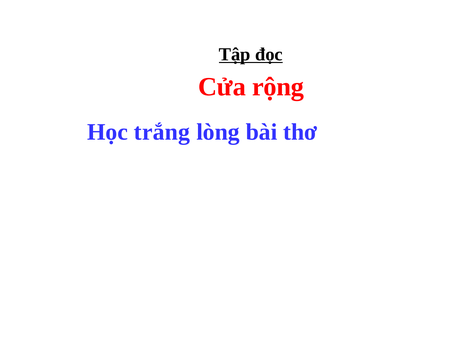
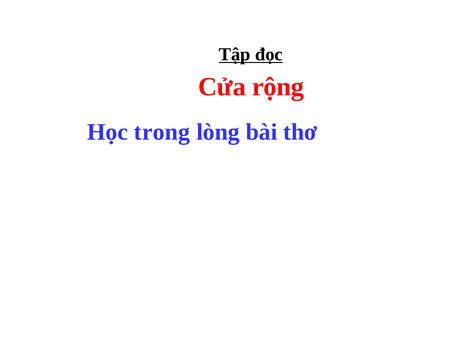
trắng: trắng -> trong (162, 132)
